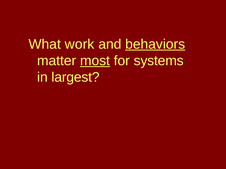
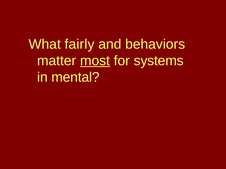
work: work -> fairly (80, 44)
behaviors underline: present -> none (155, 44)
largest: largest -> mental (76, 77)
